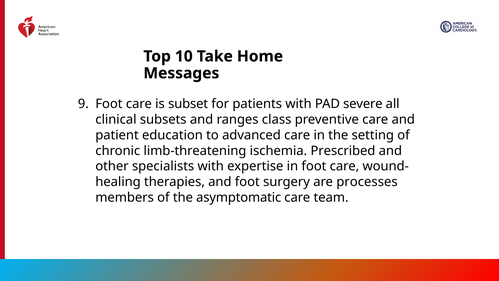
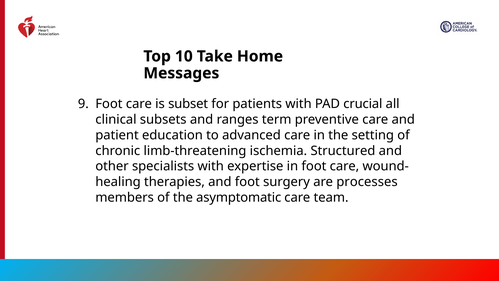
severe: severe -> crucial (363, 104)
class: class -> term (277, 119)
Prescribed: Prescribed -> Structured (343, 151)
